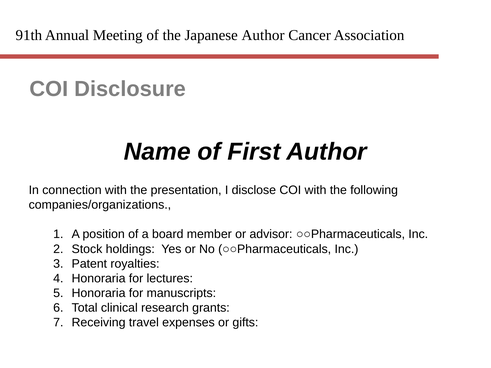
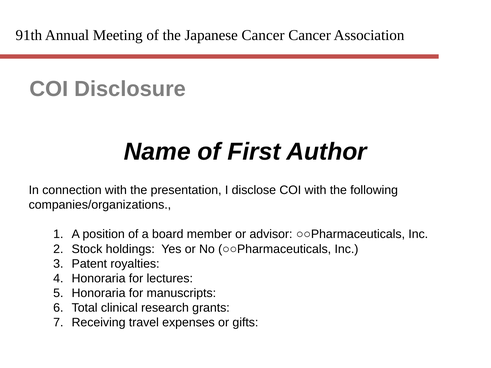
Japanese Author: Author -> Cancer (263, 35)
